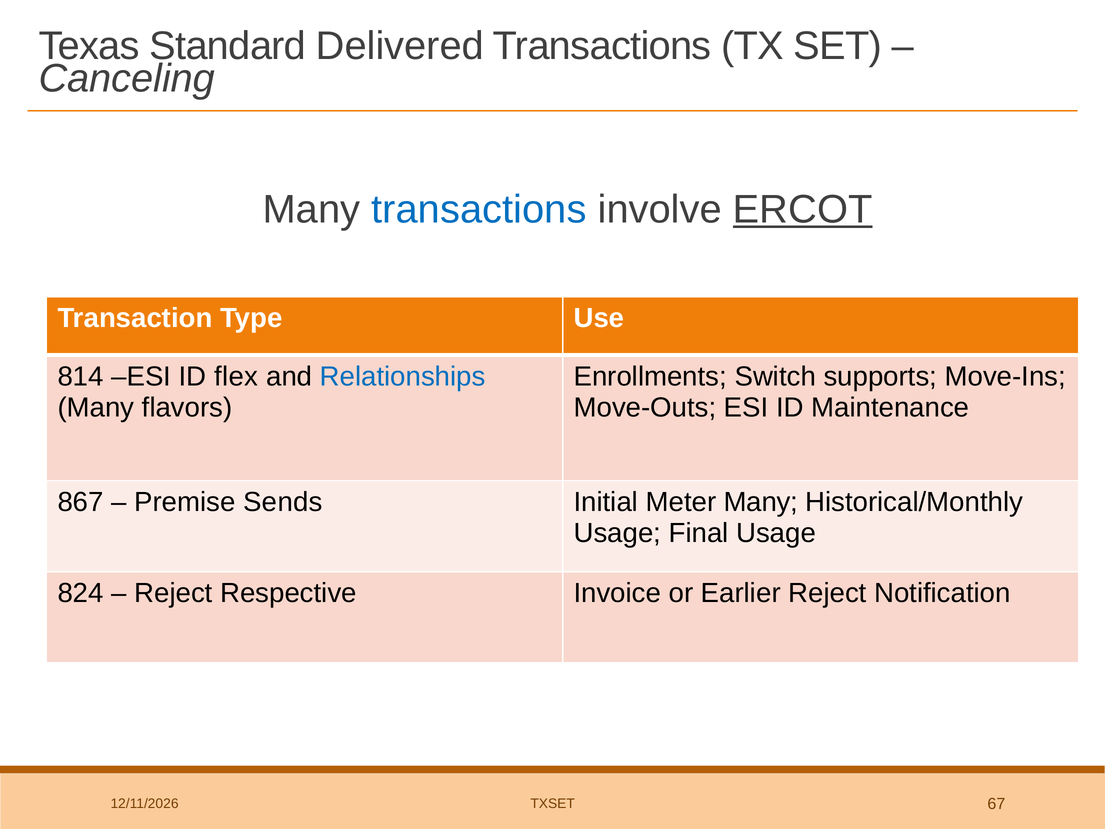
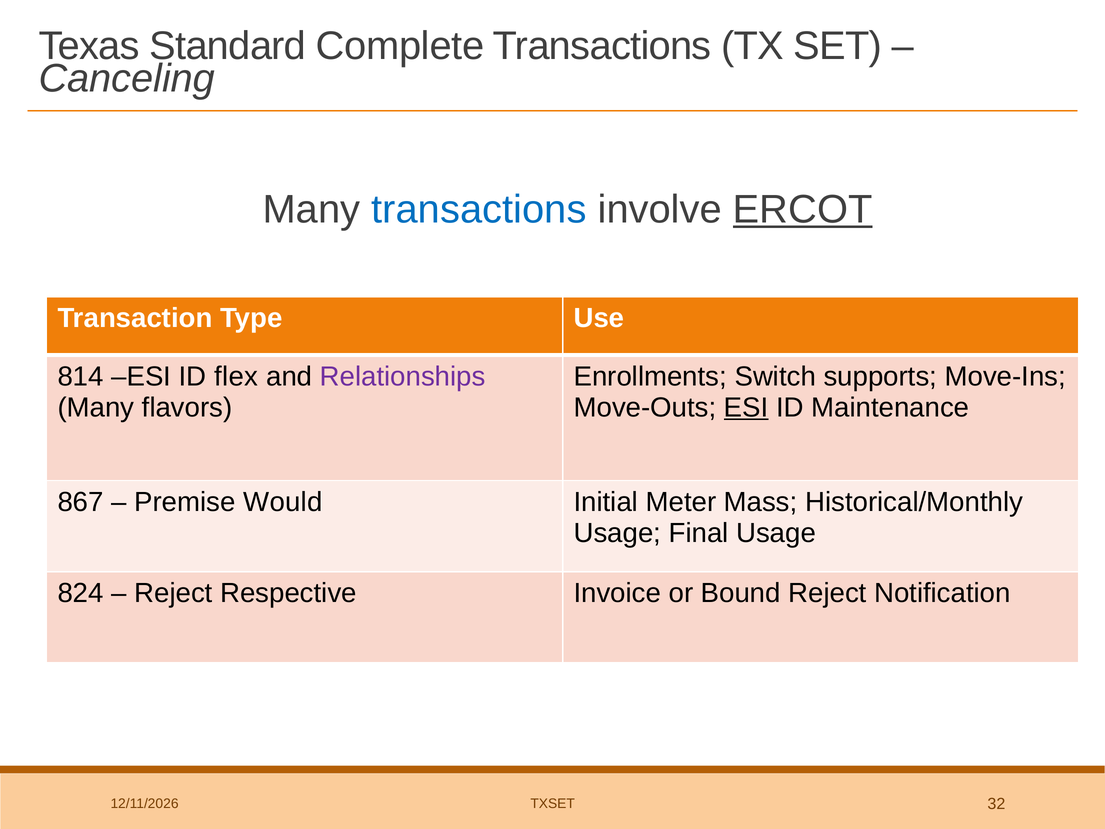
Delivered: Delivered -> Complete (400, 46)
Relationships colour: blue -> purple (403, 376)
ESI underline: none -> present (746, 407)
Sends: Sends -> Would (283, 502)
Meter Many: Many -> Mass (761, 502)
Earlier: Earlier -> Bound (741, 593)
67: 67 -> 32 (996, 804)
